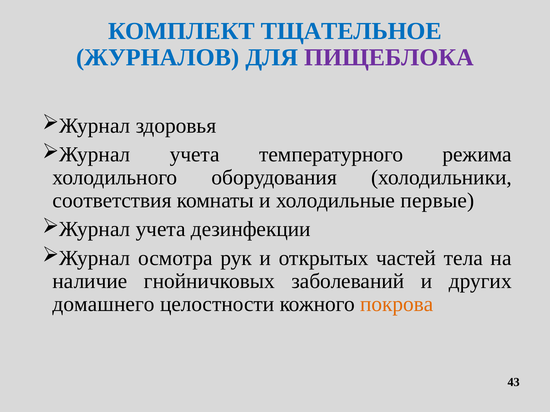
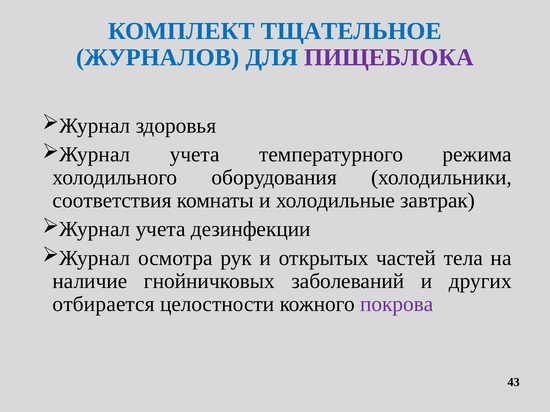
первые: первые -> завтрак (438, 201)
домашнего: домашнего -> отбирается (104, 304)
покрова colour: orange -> purple (397, 304)
